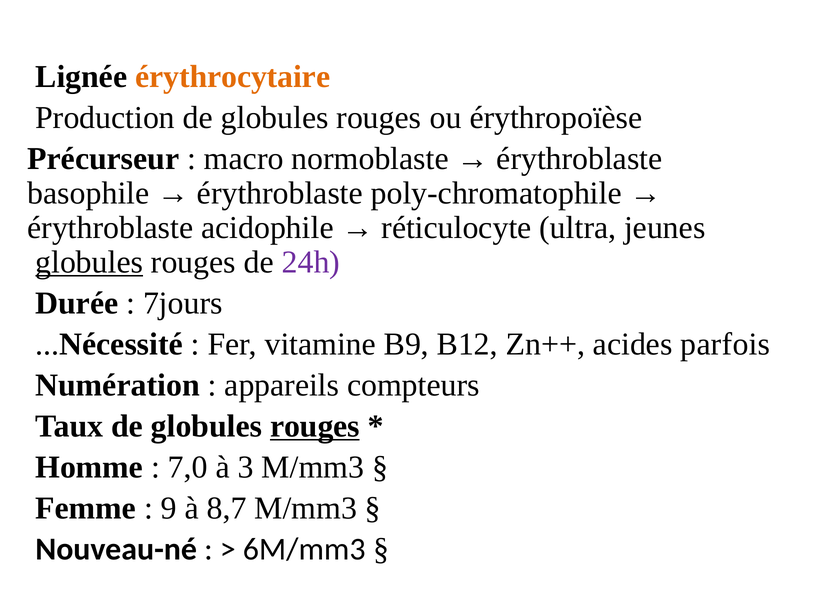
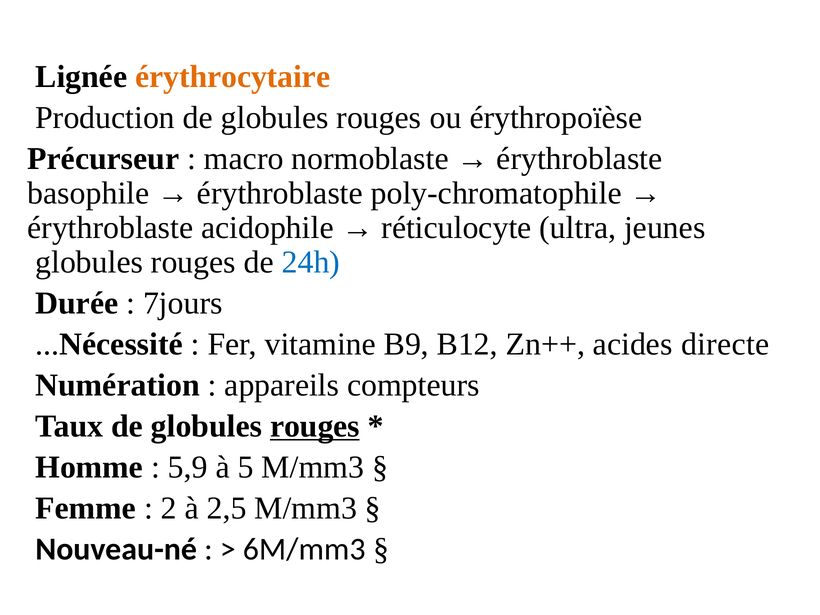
globules underline: present -> none (89, 262)
24h colour: purple -> blue (311, 262)
parfois: parfois -> directe (725, 344)
7,0: 7,0 -> 5,9 (188, 467)
3: 3 -> 5 (246, 467)
9: 9 -> 2 (169, 508)
8,7: 8,7 -> 2,5 (227, 508)
